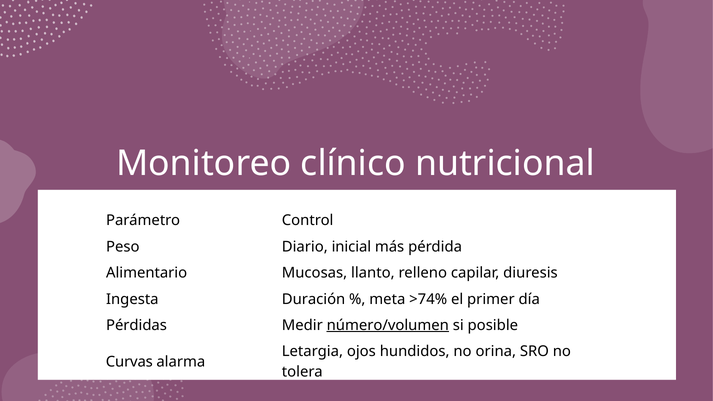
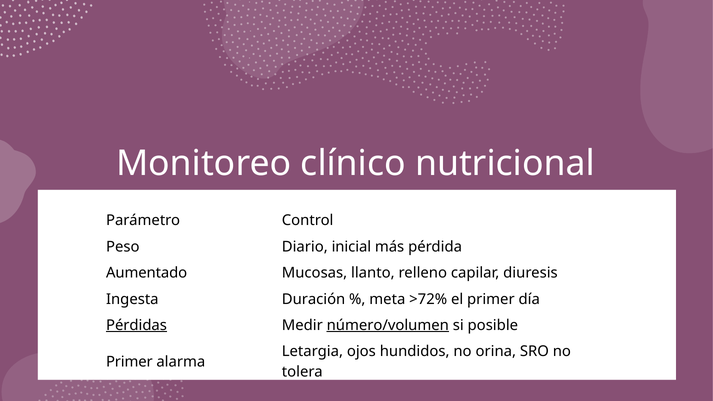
Alimentario: Alimentario -> Aumentado (147, 273)
>74%: >74% -> >72% (428, 299)
Pérdidas underline: none -> present (136, 325)
Curvas: Curvas -> Primer (129, 362)
